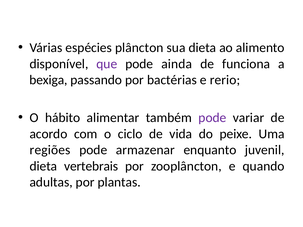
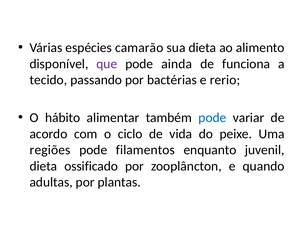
plâncton: plâncton -> camarão (139, 48)
bexiga: bexiga -> tecido (48, 80)
pode colour: purple -> blue (212, 118)
armazenar: armazenar -> filamentos (145, 150)
vertebrais: vertebrais -> ossificado (91, 166)
